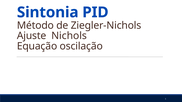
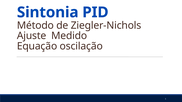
Nichols: Nichols -> Medido (69, 36)
